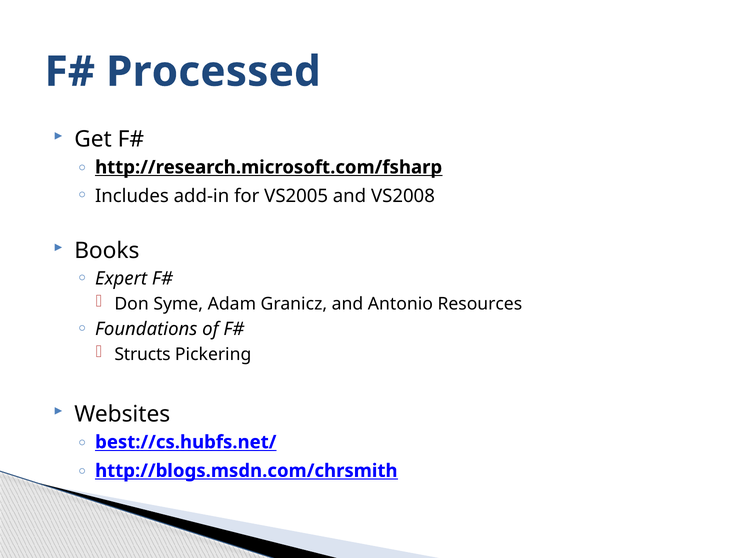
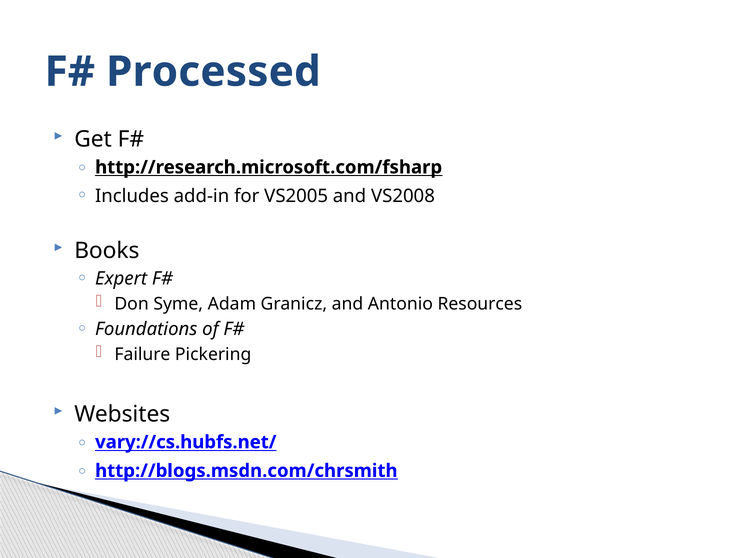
Structs: Structs -> Failure (142, 354)
best://cs.hubfs.net/: best://cs.hubfs.net/ -> vary://cs.hubfs.net/ (186, 442)
